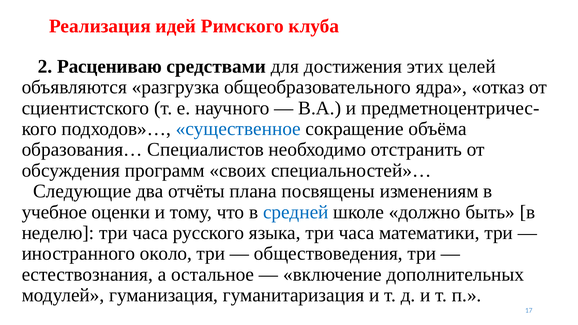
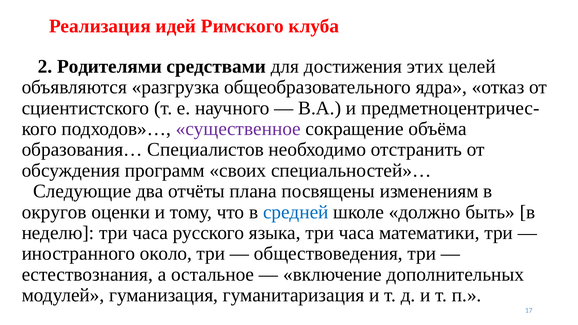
Расцениваю: Расцениваю -> Родителями (110, 67)
существенное colour: blue -> purple (238, 129)
учебное: учебное -> округов (54, 212)
